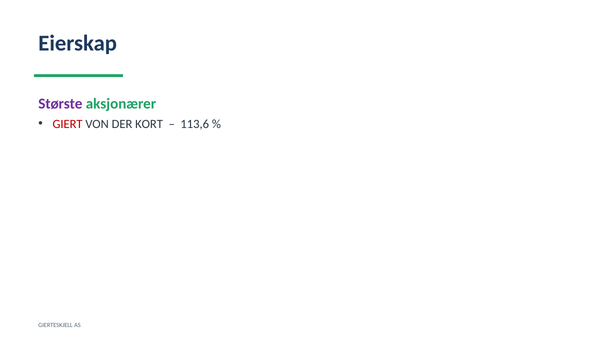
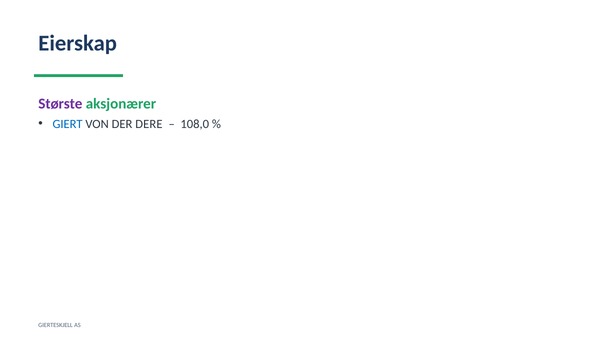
GIERT colour: red -> blue (68, 124)
KORT: KORT -> DERE (149, 124)
113,6: 113,6 -> 108,0 (195, 124)
